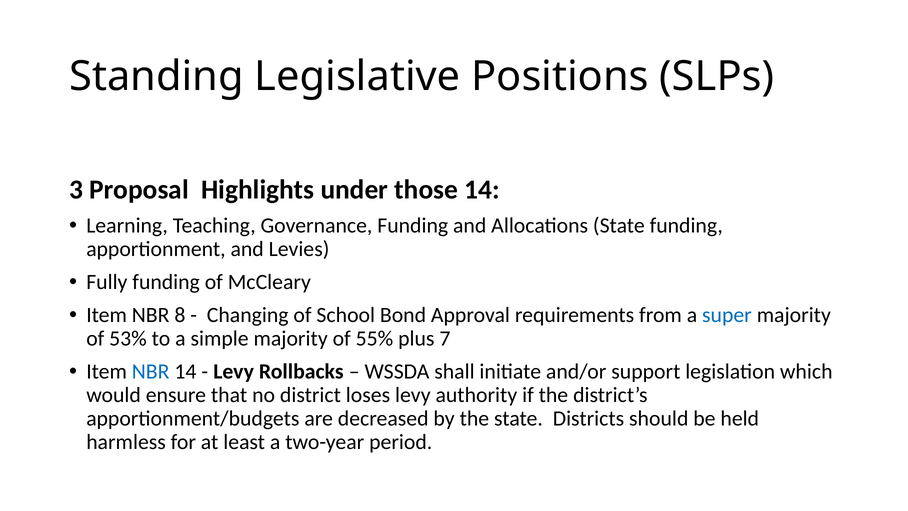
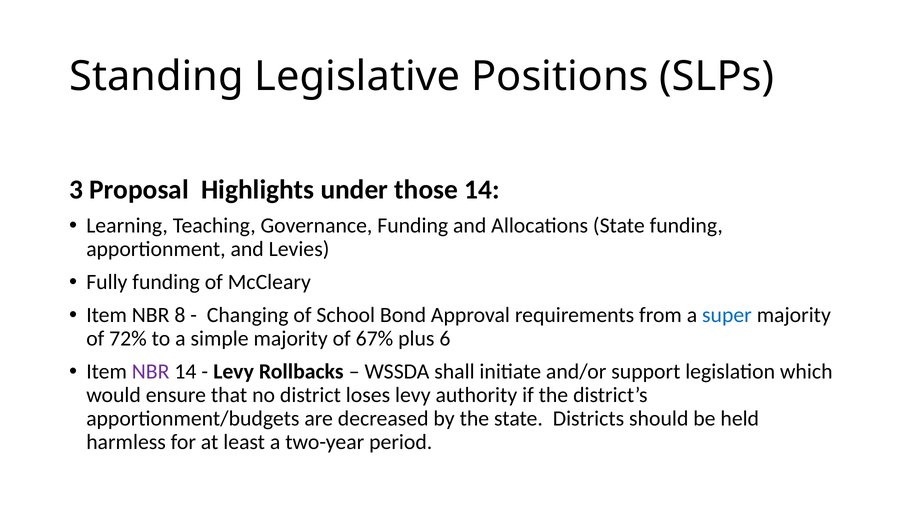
53%: 53% -> 72% (128, 338)
55%: 55% -> 67% (374, 338)
7: 7 -> 6 (445, 338)
NBR colour: blue -> purple (151, 371)
